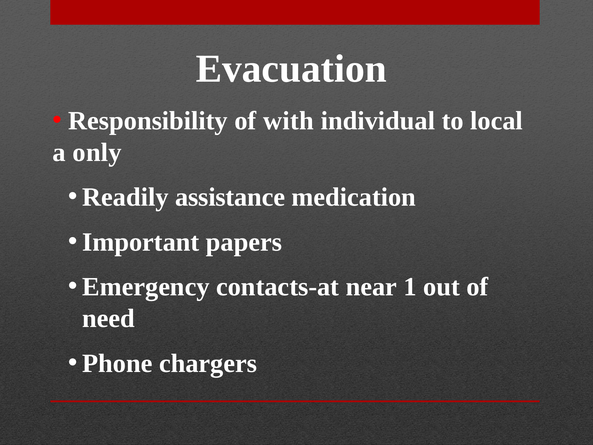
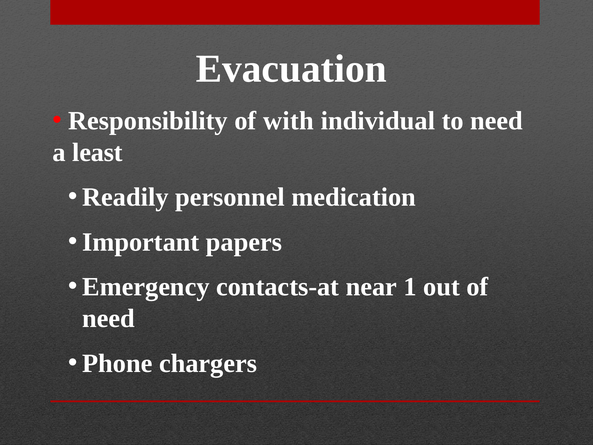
to local: local -> need (497, 121)
only: only -> least (97, 152)
assistance: assistance -> personnel (230, 197)
